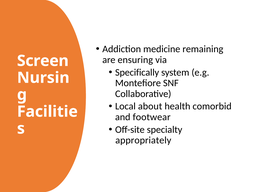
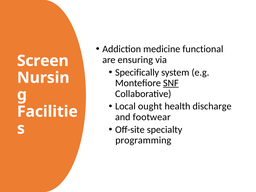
remaining: remaining -> functional (203, 49)
SNF underline: none -> present (171, 83)
about: about -> ought (150, 106)
comorbid: comorbid -> discharge (212, 106)
appropriately: appropriately -> programming (143, 140)
